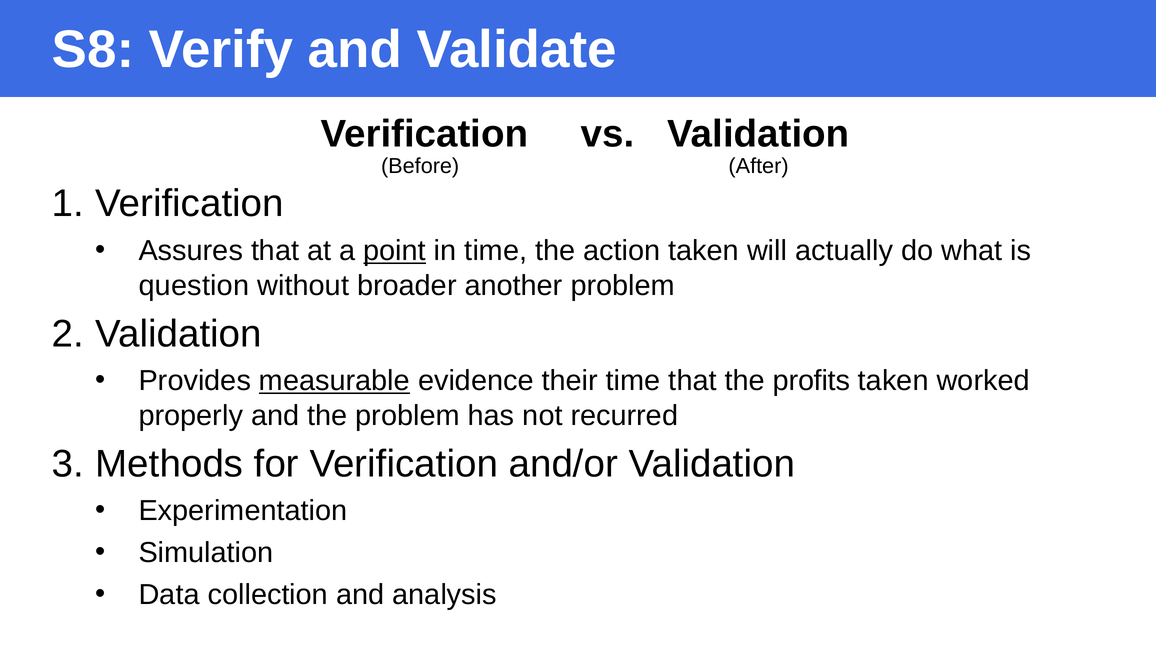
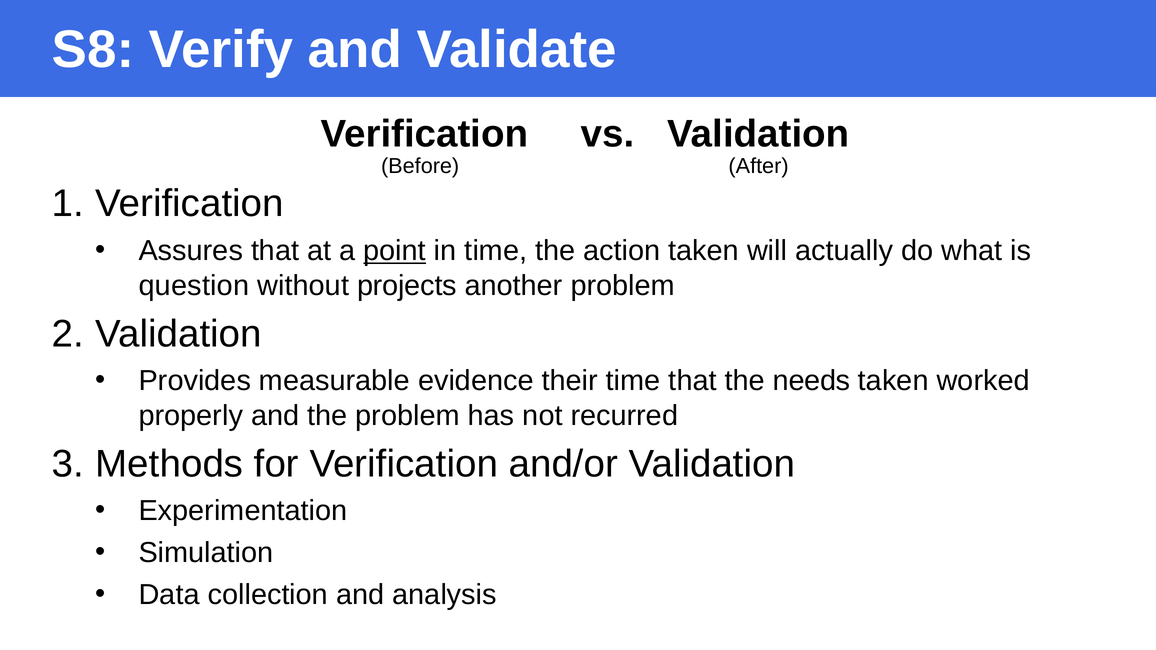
broader: broader -> projects (407, 286)
measurable underline: present -> none (334, 381)
profits: profits -> needs (812, 381)
